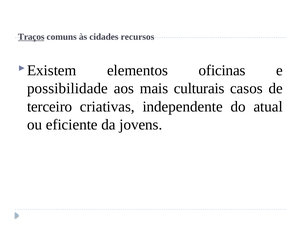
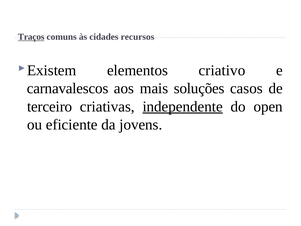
oficinas: oficinas -> criativo (222, 70)
possibilidade: possibilidade -> carnavalescos (68, 88)
culturais: culturais -> soluções (199, 88)
independente underline: none -> present (183, 106)
atual: atual -> open (268, 106)
